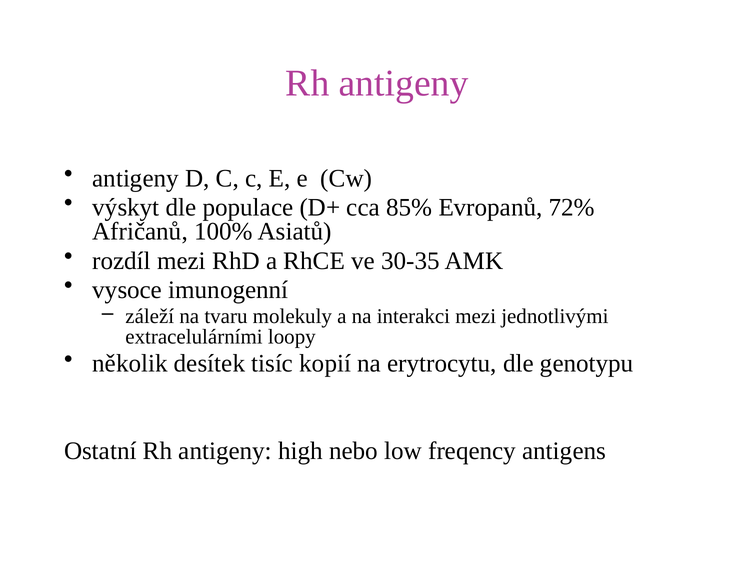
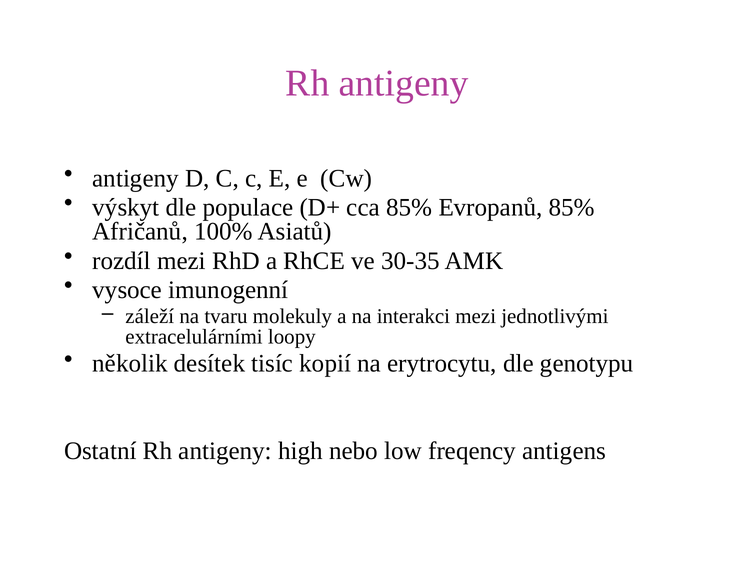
Evropanů 72%: 72% -> 85% (572, 207)
